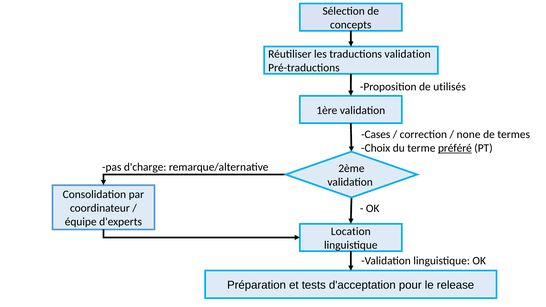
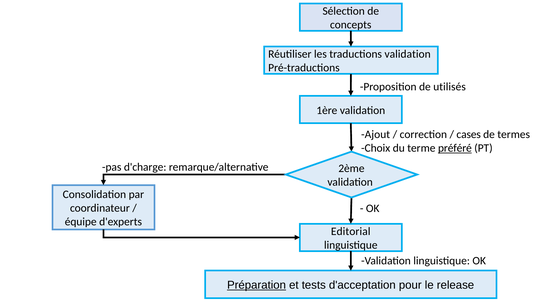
Cases: Cases -> Ajout (376, 134)
none: none -> cases (469, 134)
Location: Location -> Editorial (351, 232)
Préparation underline: none -> present (257, 285)
